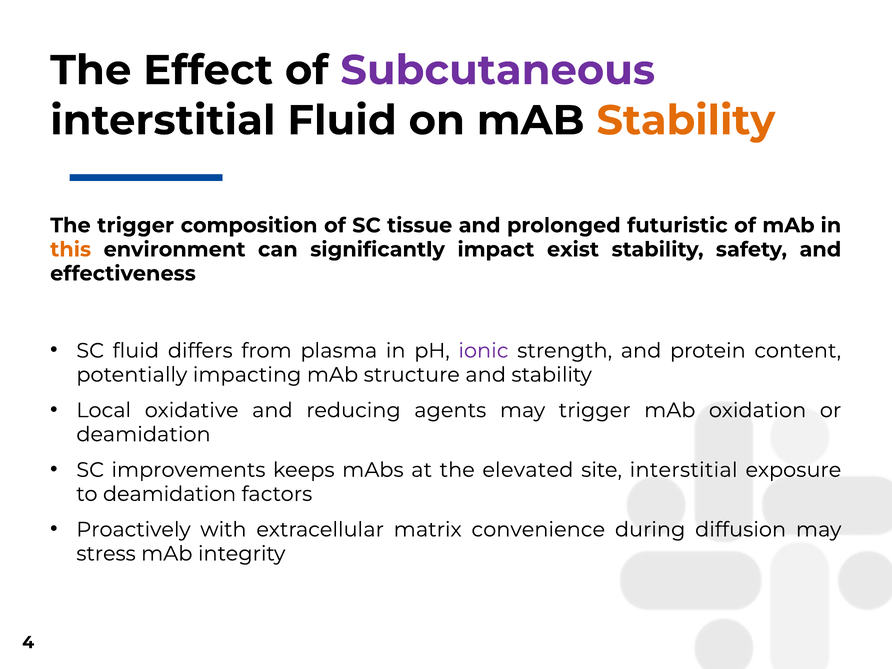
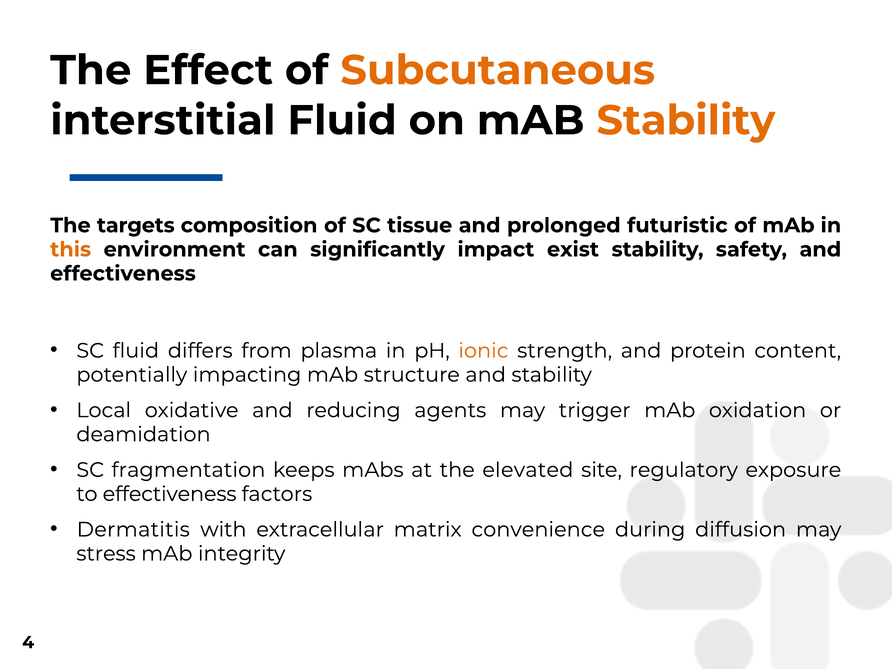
Subcutaneous colour: purple -> orange (498, 70)
The trigger: trigger -> targets (136, 225)
ionic colour: purple -> orange (483, 351)
improvements: improvements -> fragmentation (188, 470)
site interstitial: interstitial -> regulatory (684, 470)
to deamidation: deamidation -> effectiveness (170, 494)
Proactively: Proactively -> Dermatitis (133, 530)
